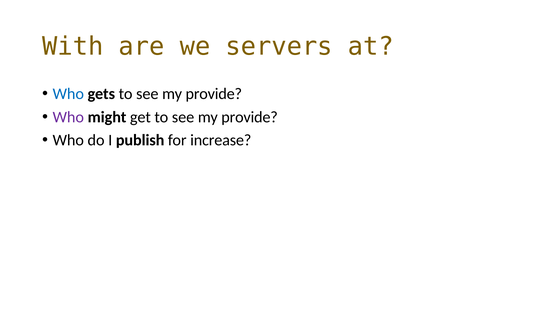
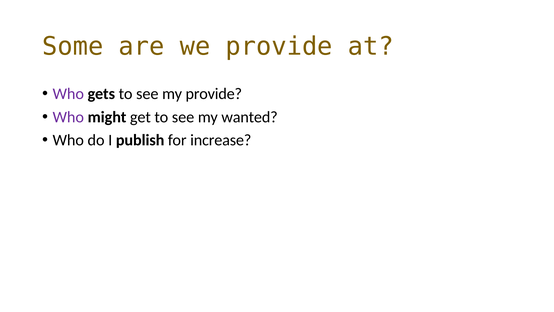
With: With -> Some (73, 47)
we servers: servers -> provide (279, 47)
Who colour: blue -> purple (68, 94)
provide: provide -> wanted (250, 117)
